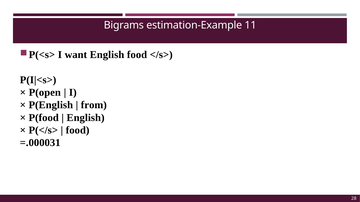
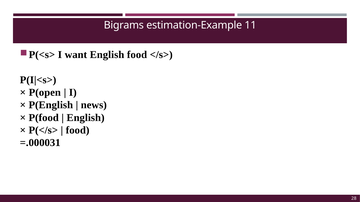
from: from -> news (94, 105)
